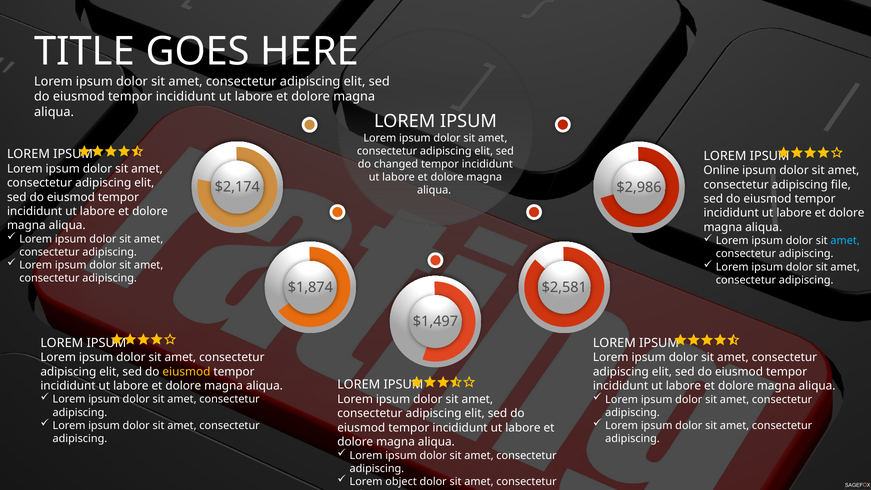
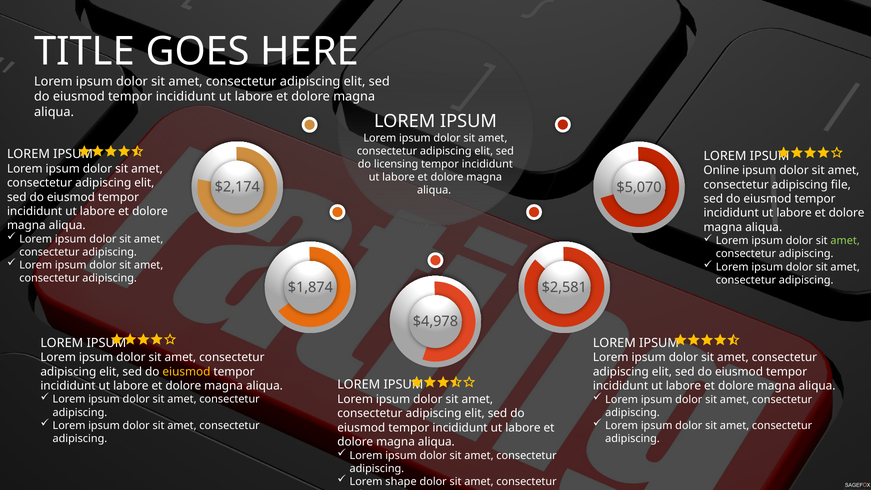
changed: changed -> licensing (396, 164)
$2,986: $2,986 -> $5,070 (639, 187)
amet colour: light blue -> light green (845, 241)
$1,497: $1,497 -> $4,978 (435, 321)
object: object -> shape (401, 481)
